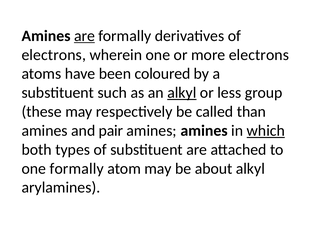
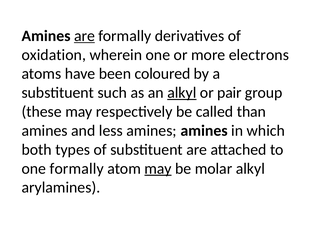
electrons: electrons -> oxidation (54, 55)
less: less -> pair (229, 93)
pair: pair -> less (111, 131)
which underline: present -> none (266, 131)
may underline: none -> present (158, 169)
about: about -> molar (214, 169)
